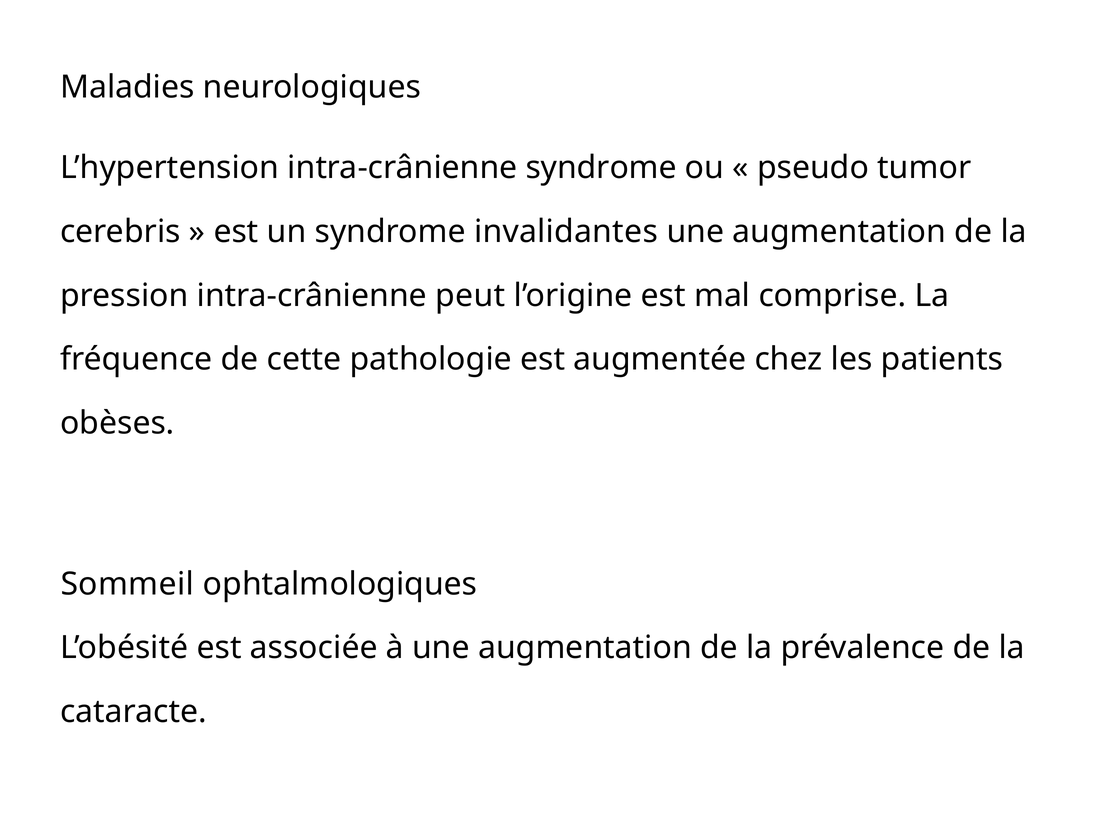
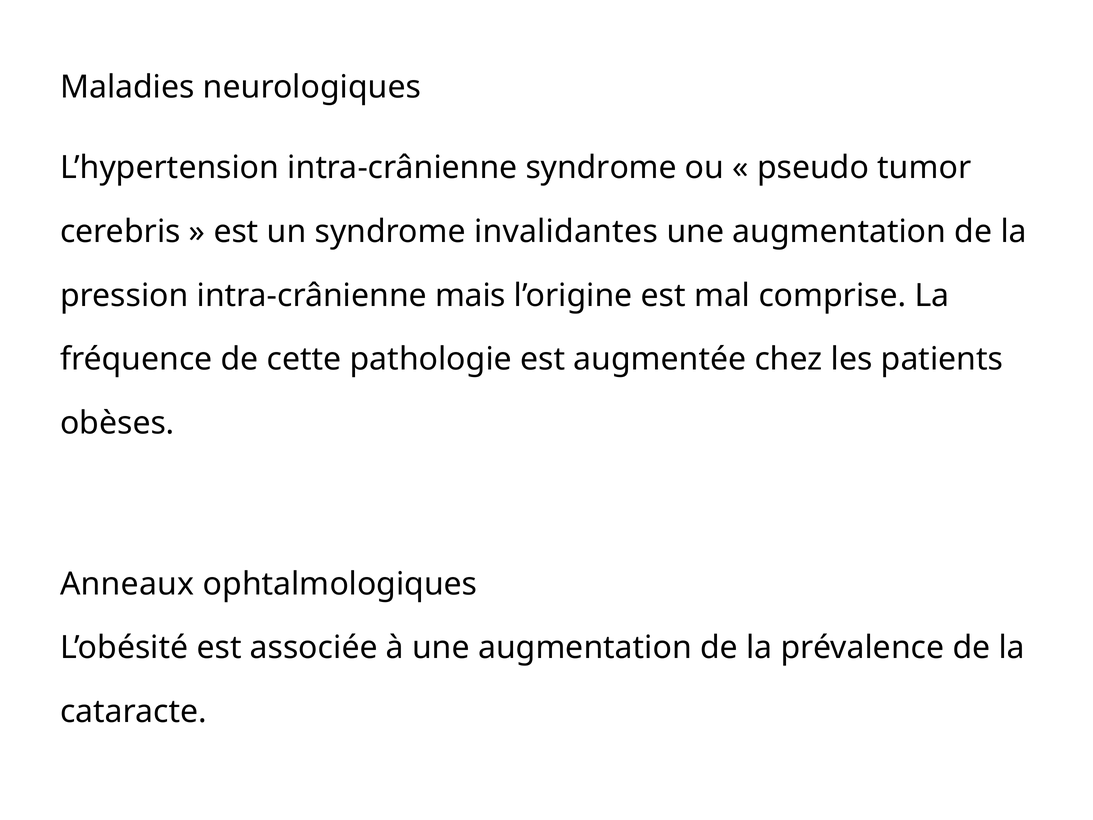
peut: peut -> mais (471, 295)
Sommeil: Sommeil -> Anneaux (127, 584)
